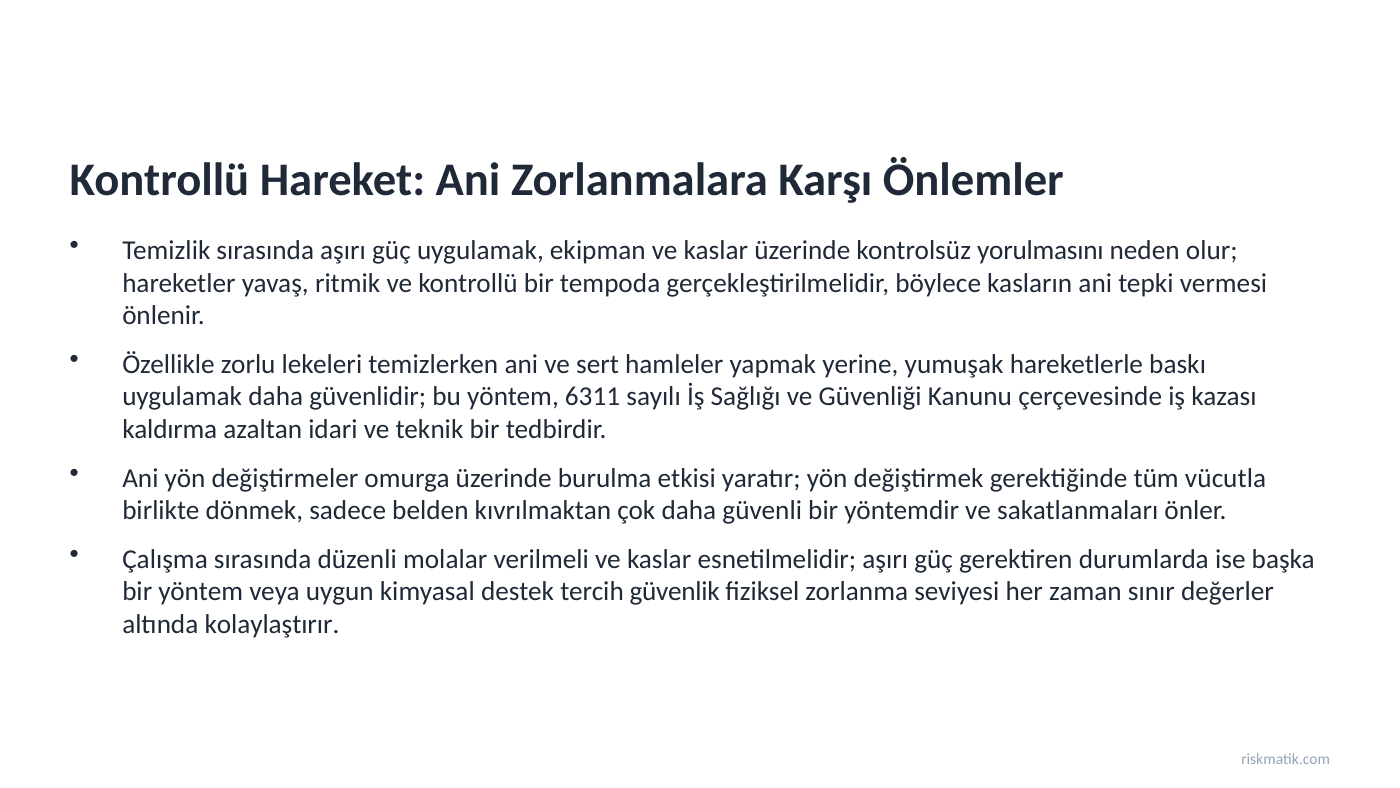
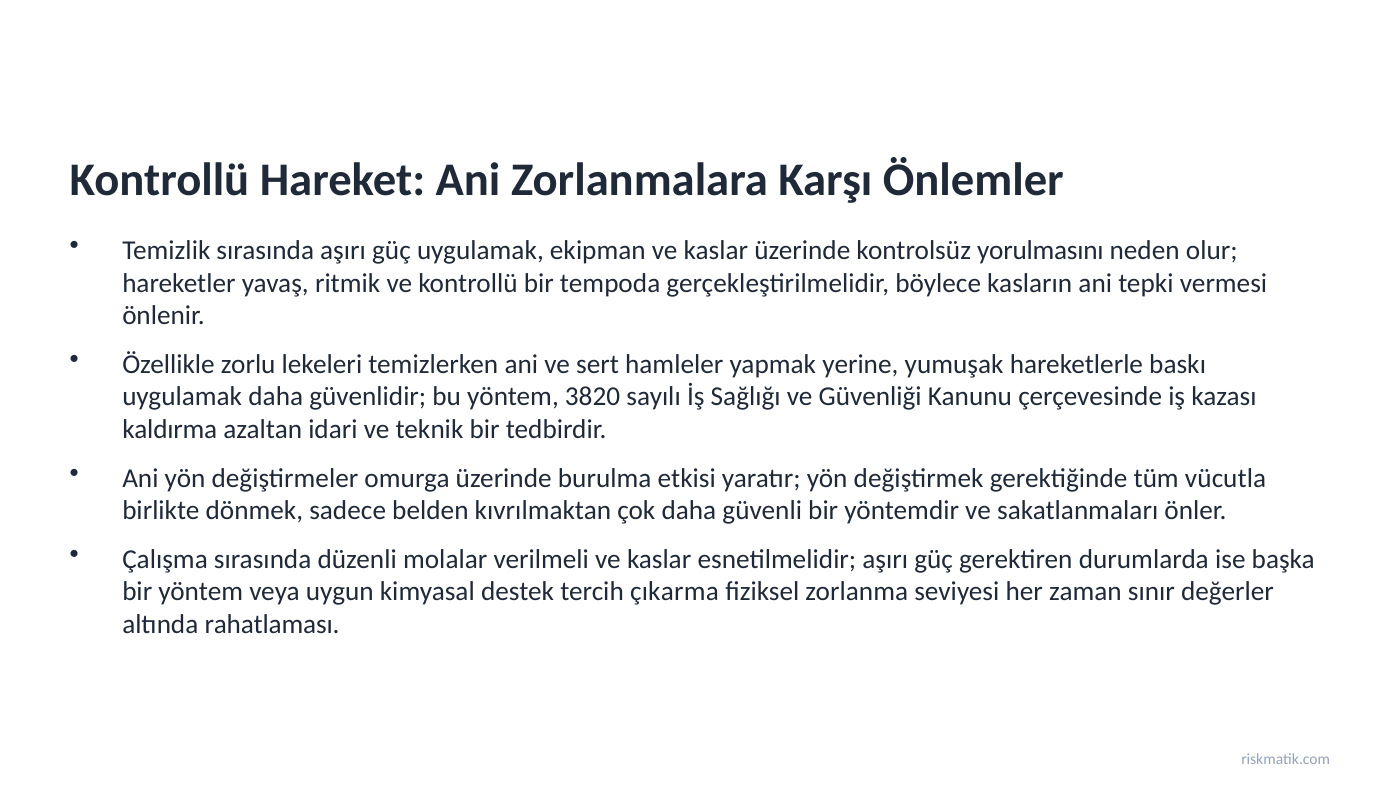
6311: 6311 -> 3820 (593, 397)
güvenlik: güvenlik -> çıkarma (674, 592)
kolaylaştırır: kolaylaştırır -> rahatlaması (272, 624)
